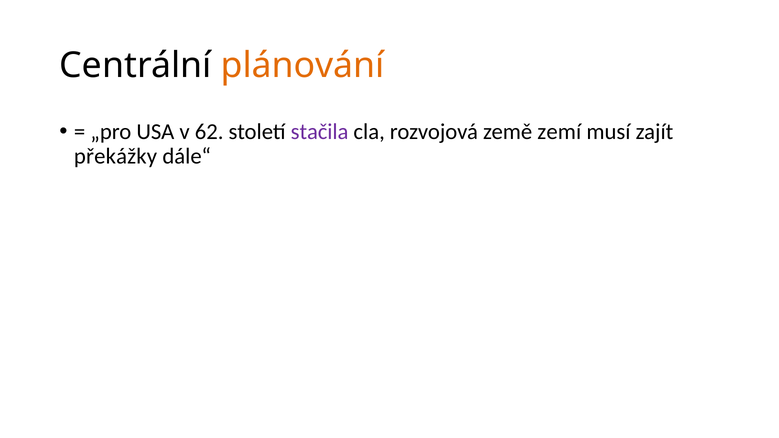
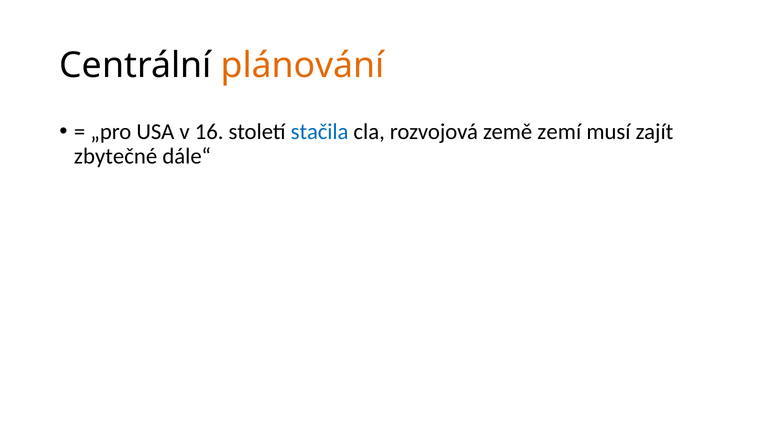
62: 62 -> 16 (209, 132)
stačila colour: purple -> blue (320, 132)
překážky: překážky -> zbytečné (116, 156)
